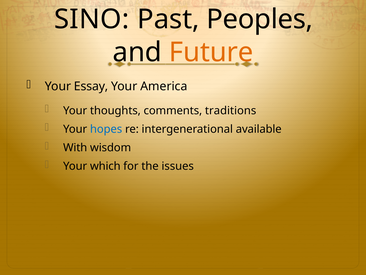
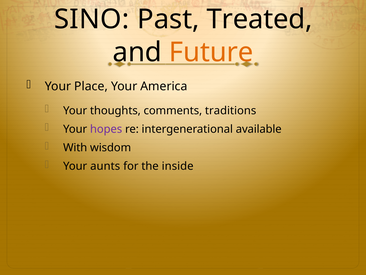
Peoples: Peoples -> Treated (260, 19)
Essay: Essay -> Place (91, 86)
hopes colour: blue -> purple (106, 129)
which: which -> aunts (105, 166)
issues: issues -> inside (178, 166)
